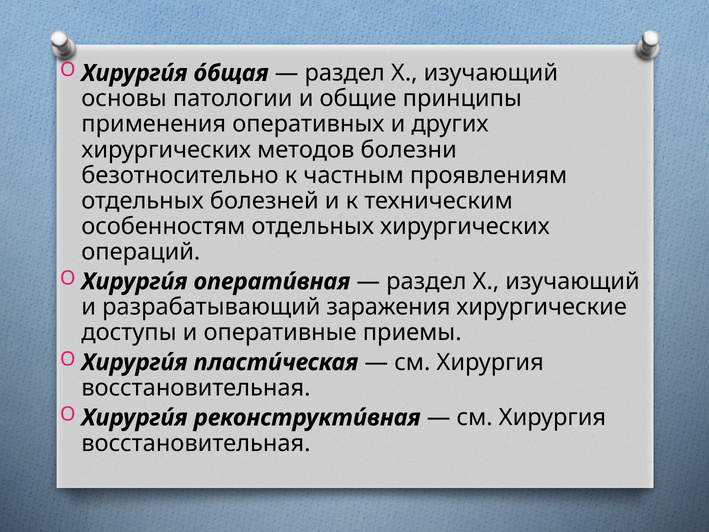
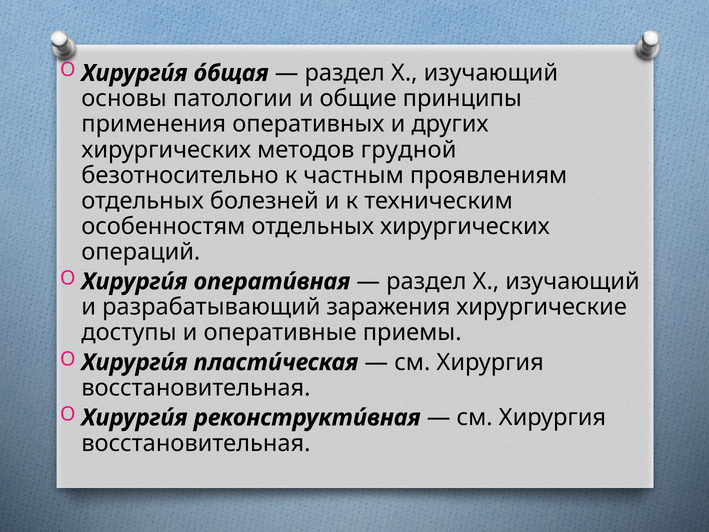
болезни: болезни -> грудной (409, 150)
